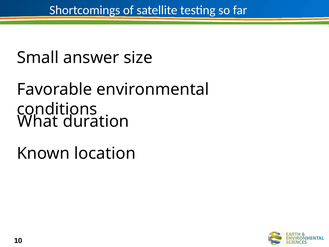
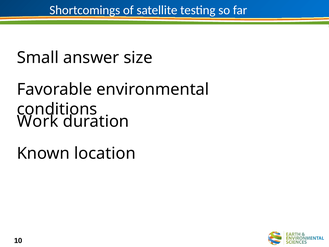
What: What -> Work (38, 121)
